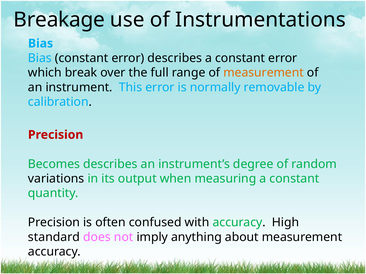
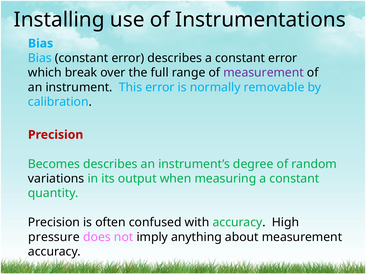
Breakage: Breakage -> Installing (59, 20)
measurement colour: orange -> purple (264, 73)
standard: standard -> pressure (54, 237)
